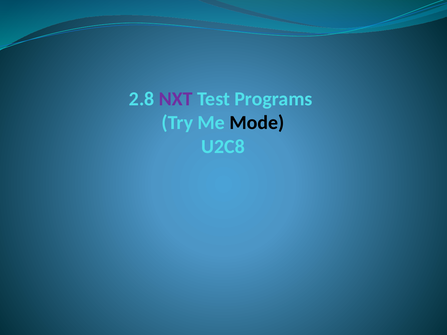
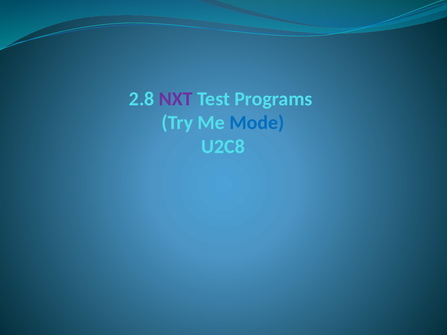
Mode colour: black -> blue (257, 123)
